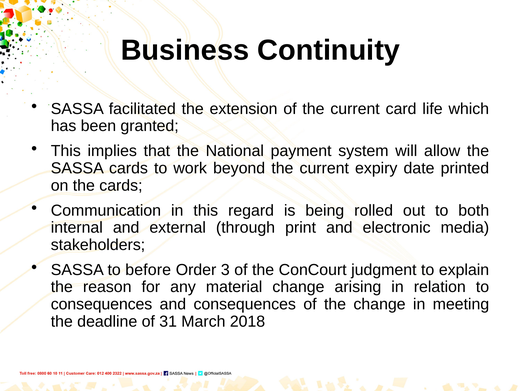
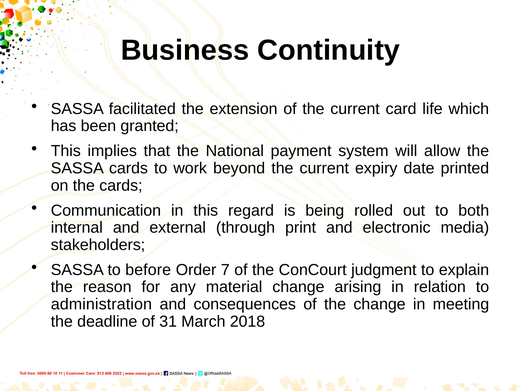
3: 3 -> 7 (225, 270)
consequences: consequences -> administration (101, 304)
